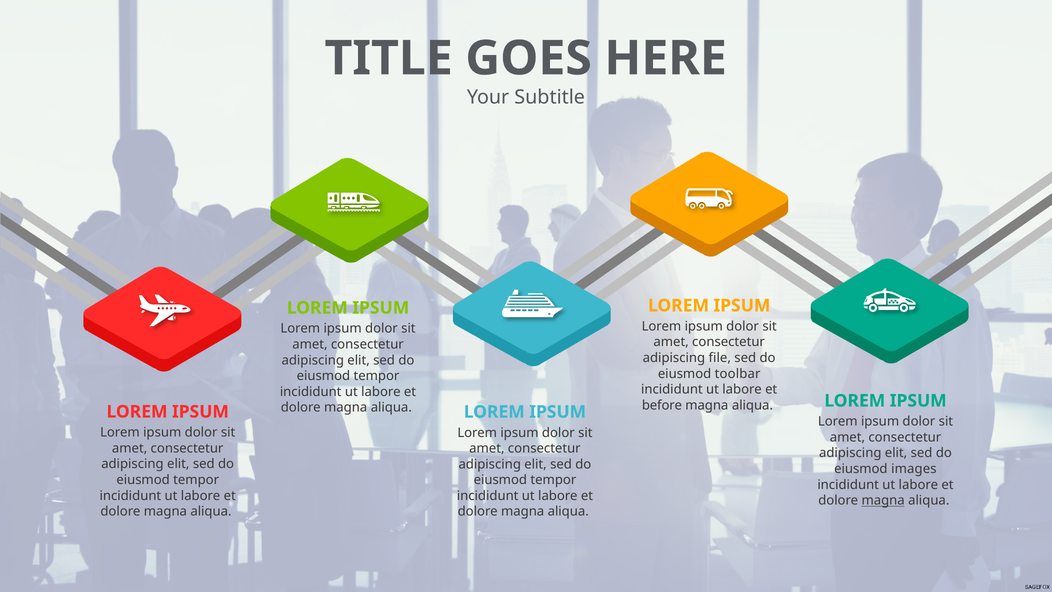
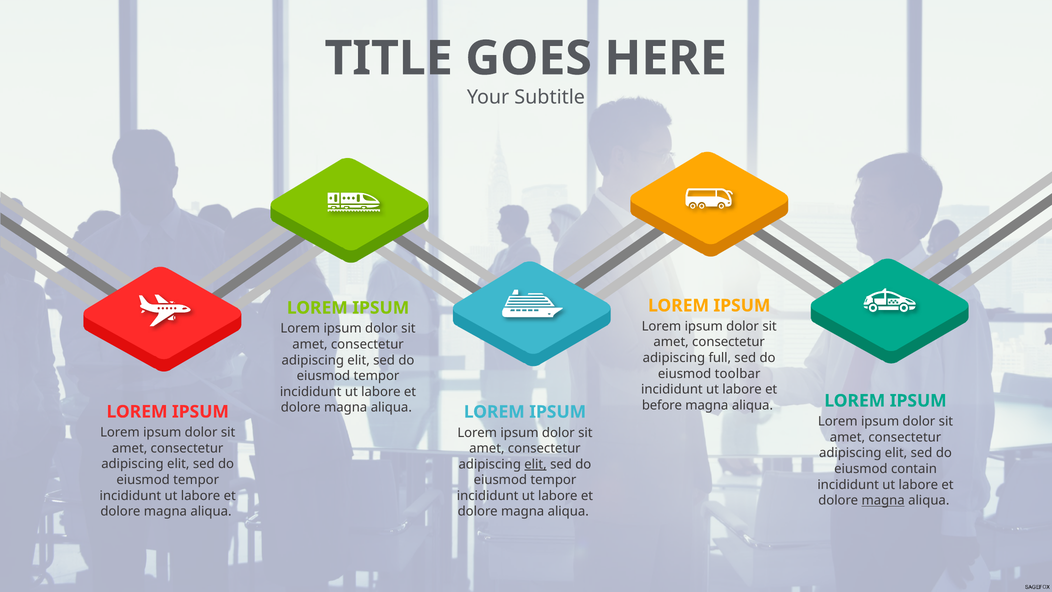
file: file -> full (720, 358)
elit underline: none -> present (536, 464)
images: images -> contain (914, 469)
